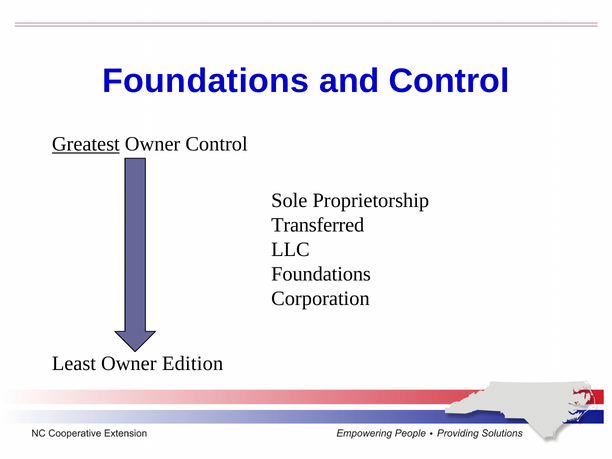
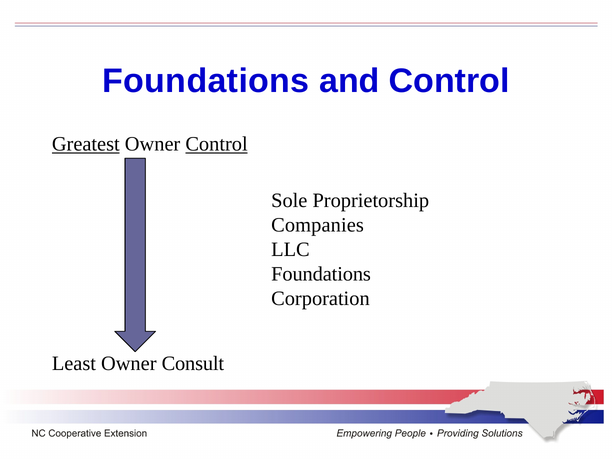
Control underline: none -> present (217, 144)
Transferred: Transferred -> Companies (318, 225)
Edition: Edition -> Consult (193, 363)
